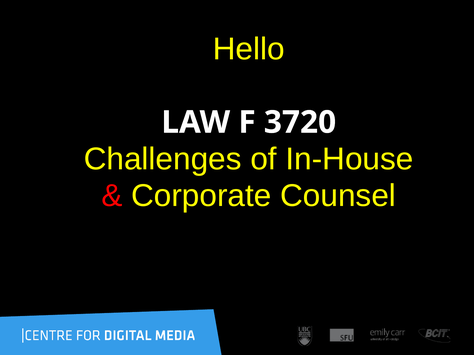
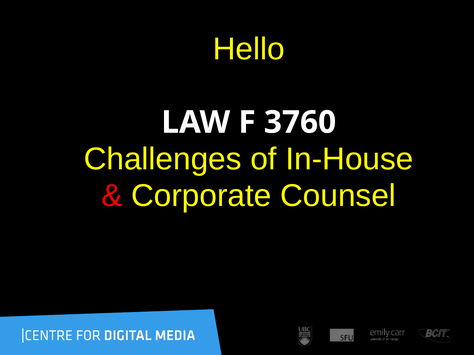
3720: 3720 -> 3760 (300, 123)
